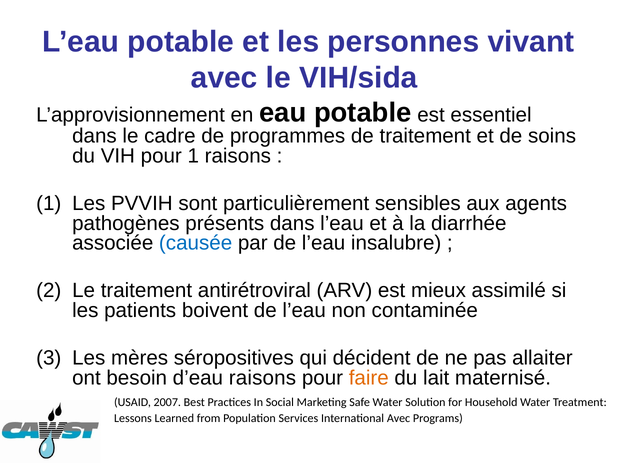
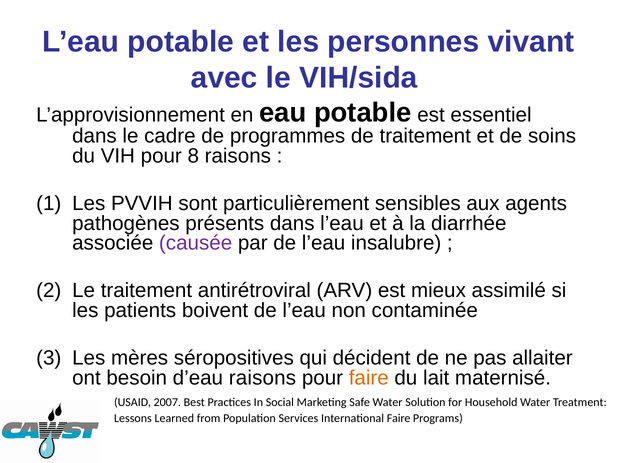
pour 1: 1 -> 8 (193, 156)
causée colour: blue -> purple (196, 243)
International Avec: Avec -> Faire (399, 418)
